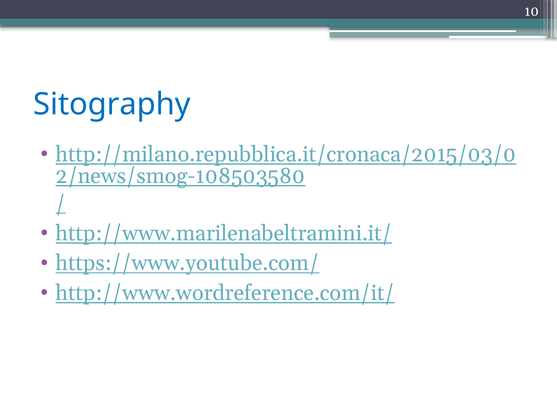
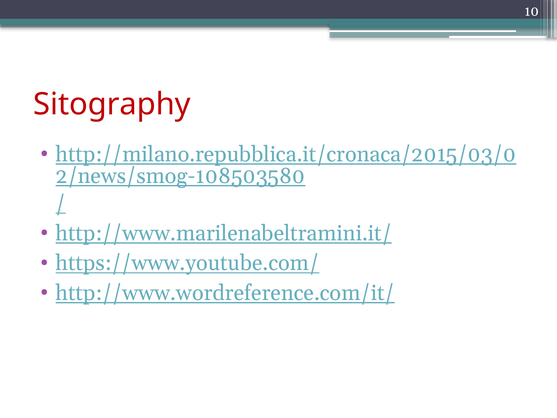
Sitography colour: blue -> red (112, 104)
